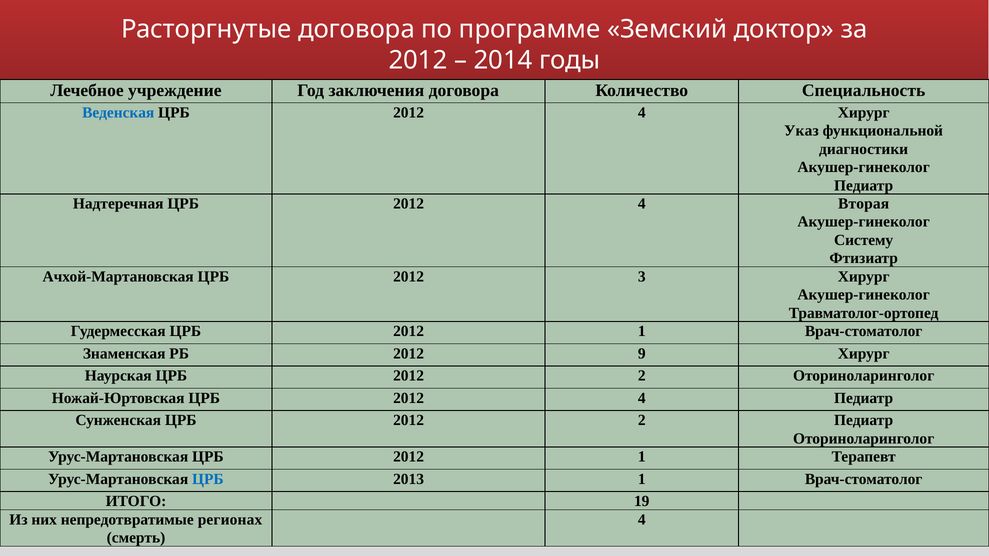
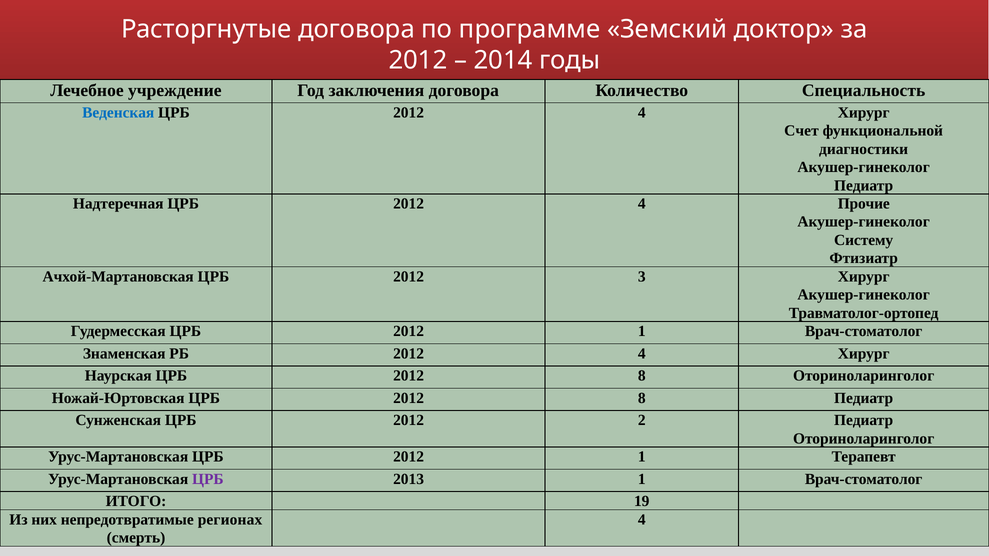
Указ: Указ -> Счет (801, 131)
Вторая: Вторая -> Прочие (864, 204)
РБ 2012 9: 9 -> 4 (642, 354)
Наурская ЦРБ 2012 2: 2 -> 8 (642, 376)
Ножай-Юртовская ЦРБ 2012 4: 4 -> 8 (642, 398)
ЦРБ colour: blue -> purple (208, 479)
